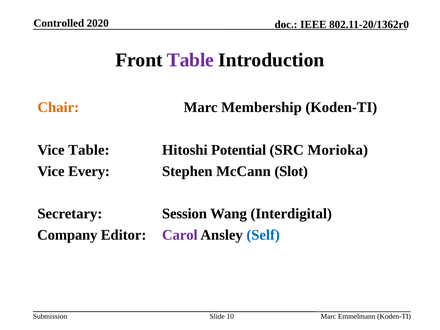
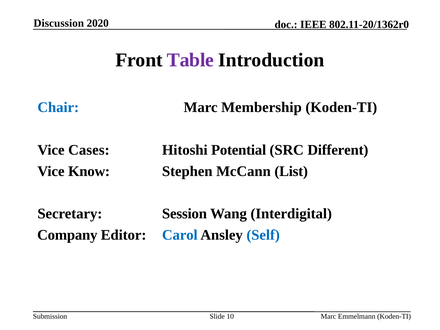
Controlled: Controlled -> Discussion (59, 23)
Chair colour: orange -> blue (58, 107)
Vice Table: Table -> Cases (89, 150)
Morioka: Morioka -> Different (338, 150)
Every: Every -> Know (89, 171)
Slot: Slot -> List (291, 171)
Carol colour: purple -> blue (180, 235)
